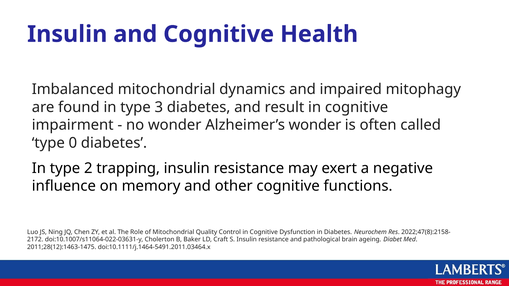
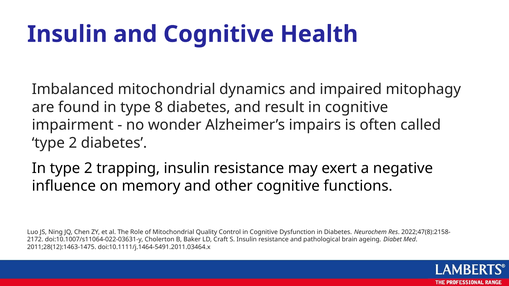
3: 3 -> 8 (159, 107)
Alzheimer’s wonder: wonder -> impairs (315, 125)
0: 0 -> 2 (73, 143)
